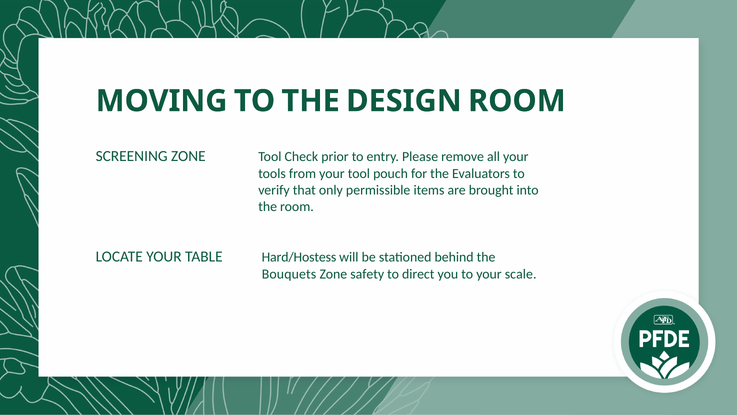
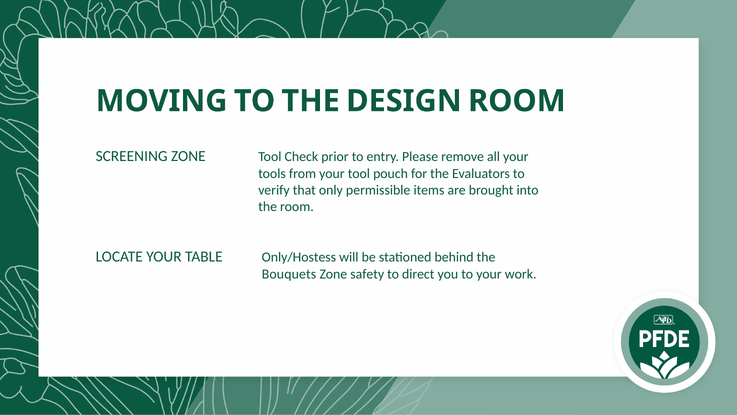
Hard/Hostess: Hard/Hostess -> Only/Hostess (299, 257)
scale: scale -> work (521, 274)
